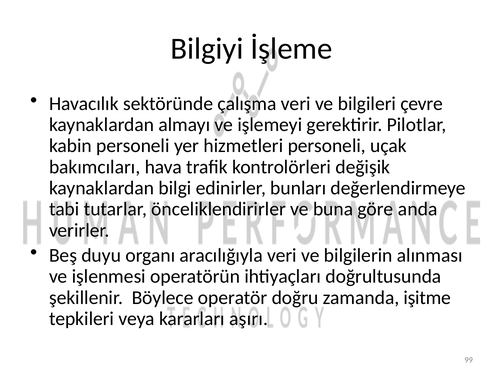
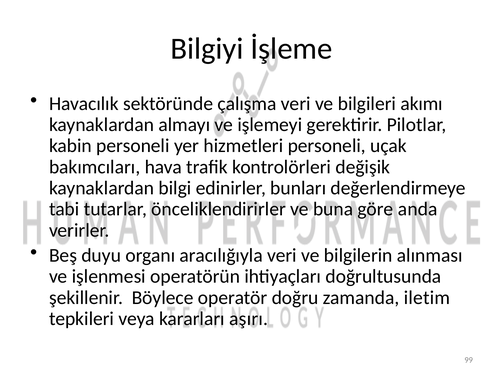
çevre: çevre -> akımı (422, 104)
işitme: işitme -> iletim (427, 298)
